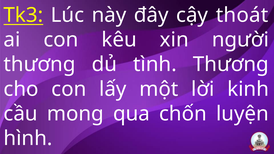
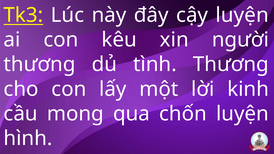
cậy thoát: thoát -> luyện (242, 15)
